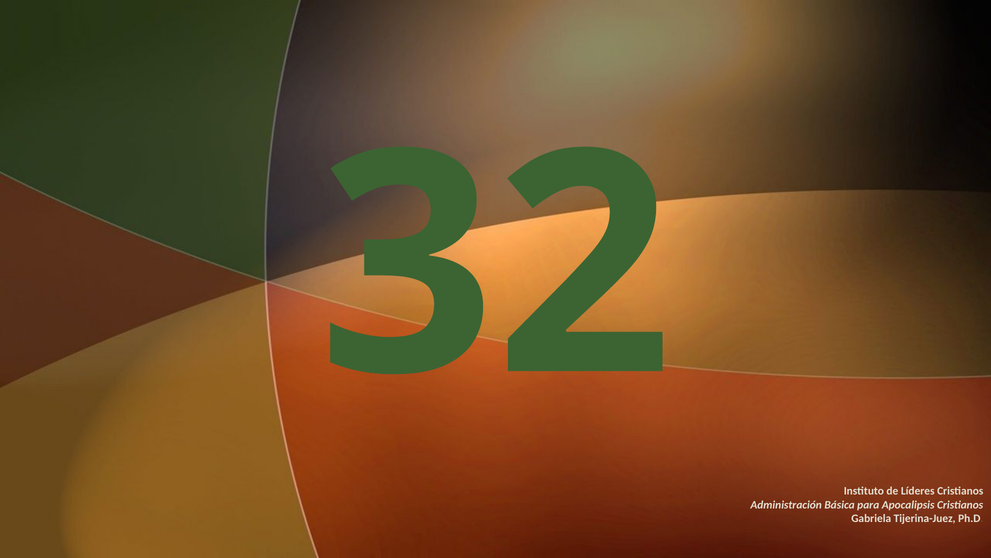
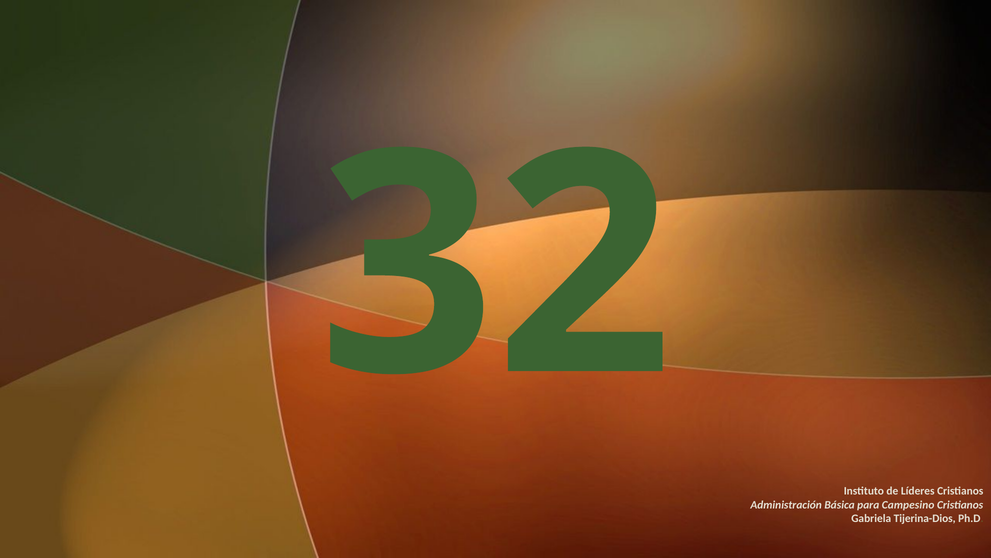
Apocalipsis: Apocalipsis -> Campesino (908, 504)
Tijerina-Juez: Tijerina-Juez -> Tijerina-Dios (925, 518)
